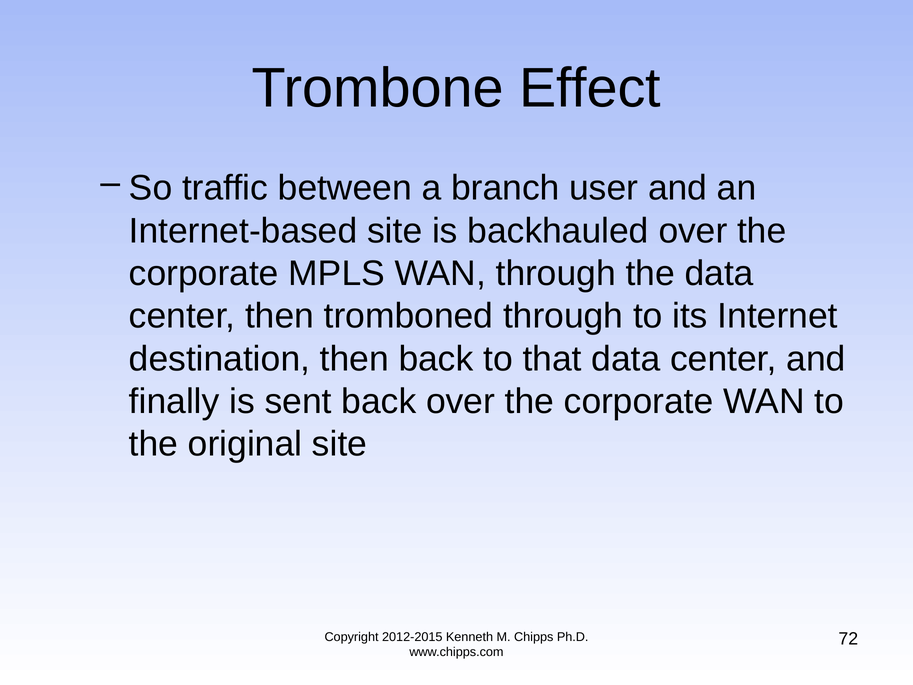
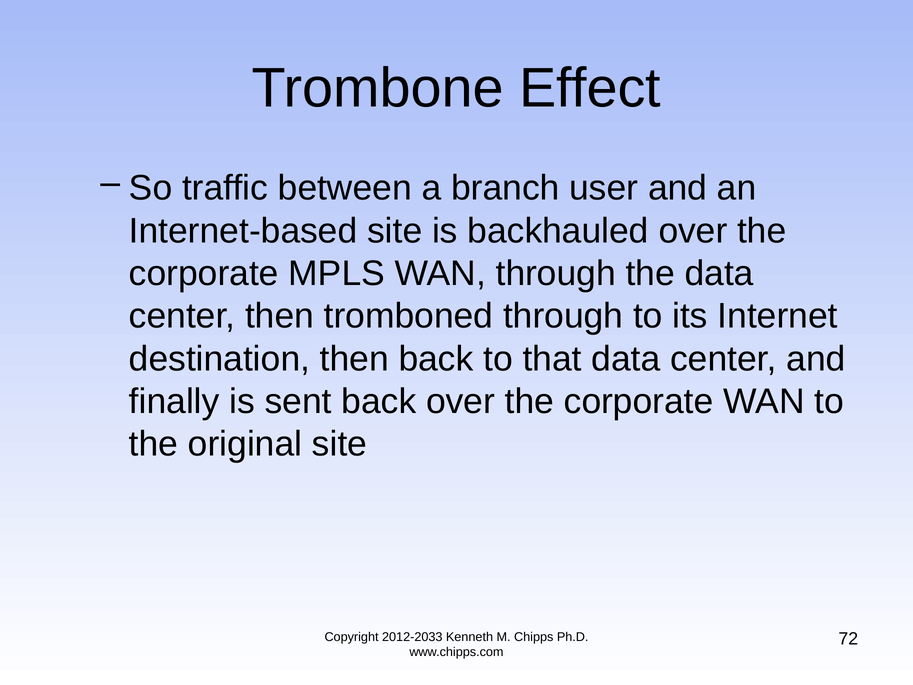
2012-2015: 2012-2015 -> 2012-2033 (412, 637)
